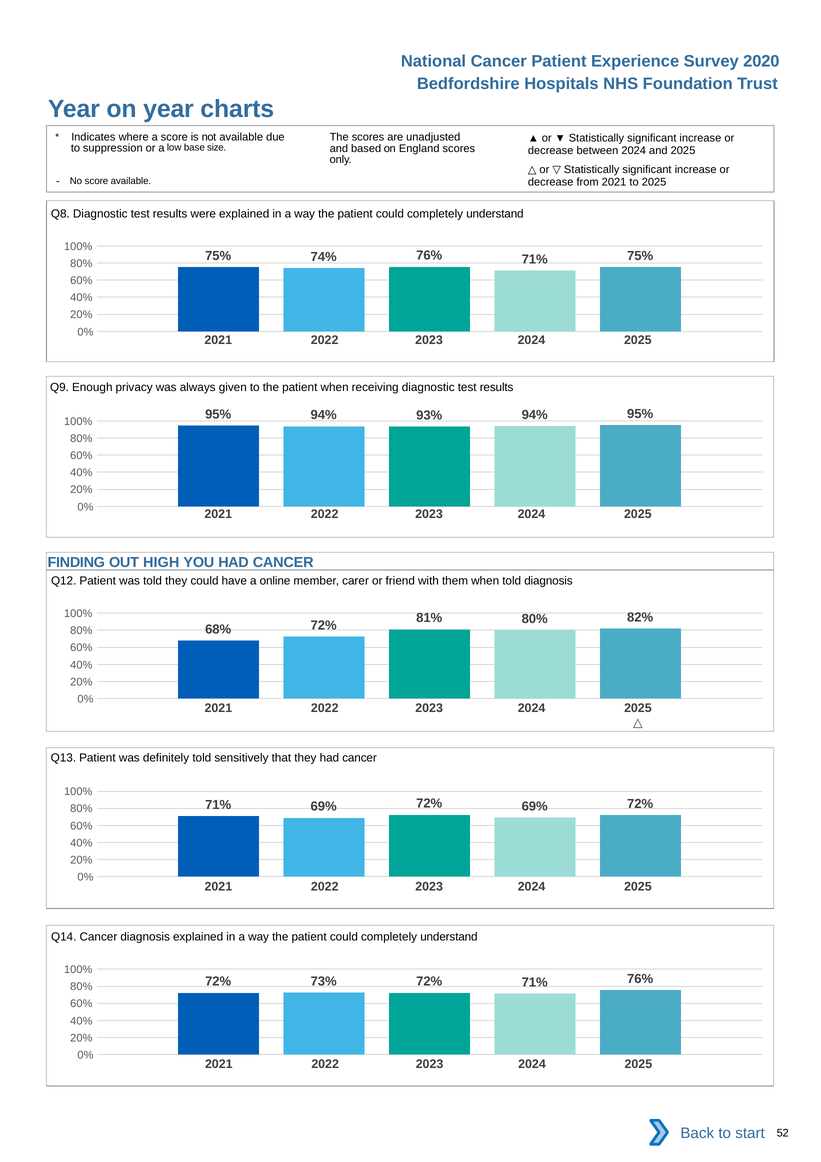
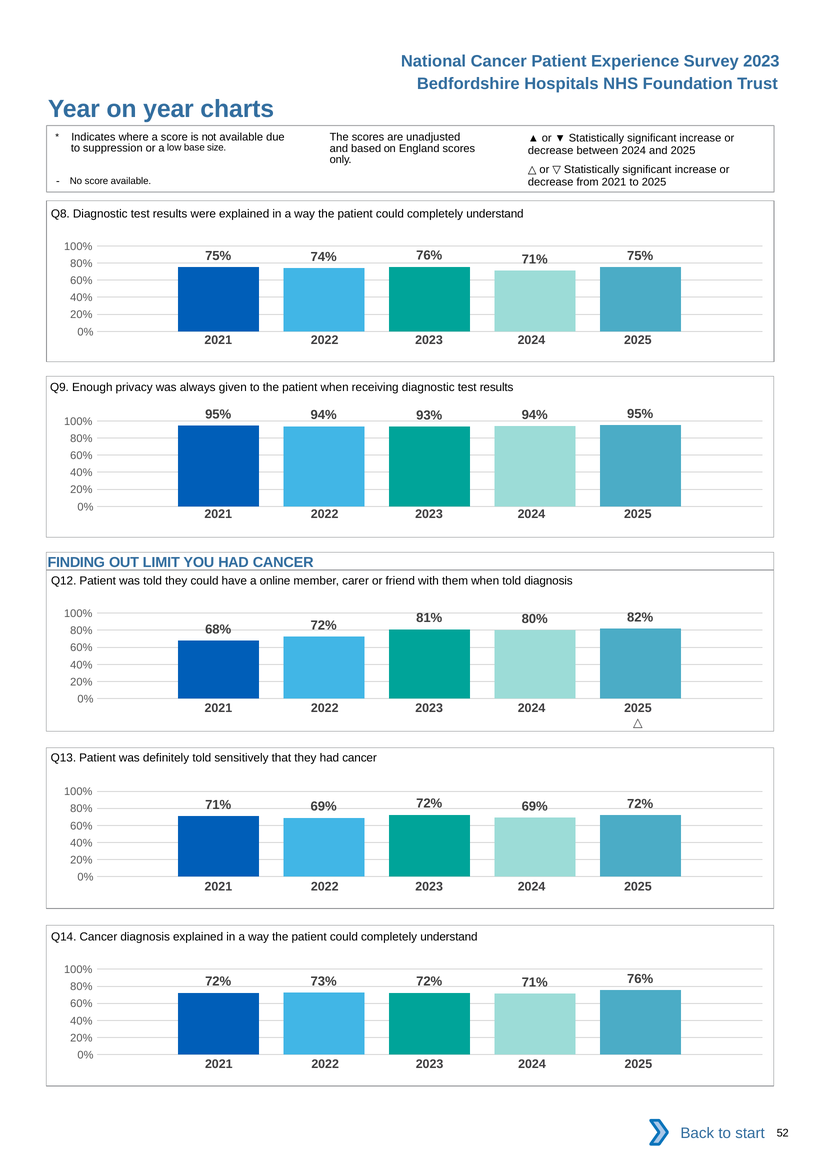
Survey 2020: 2020 -> 2023 (761, 61)
HIGH: HIGH -> LIMIT (161, 562)
